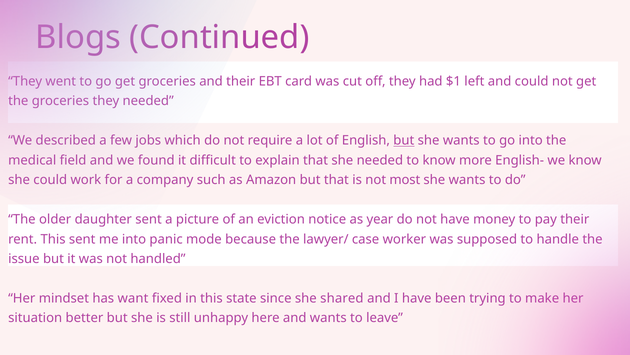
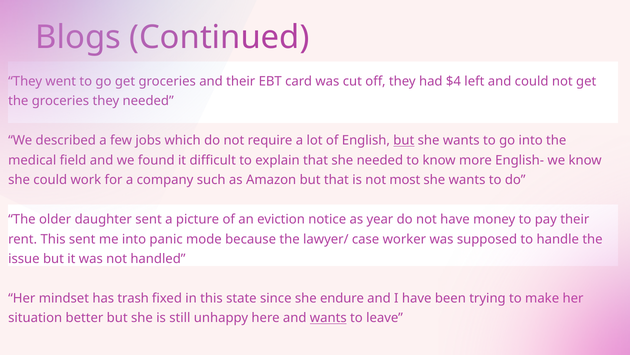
$1: $1 -> $4 (453, 81)
want: want -> trash (133, 298)
shared: shared -> endure (342, 298)
wants underline: none -> present (328, 317)
